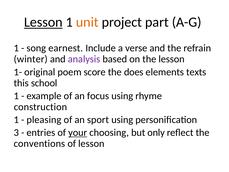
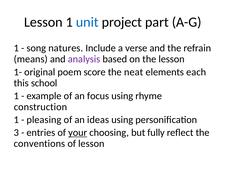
Lesson underline: present -> none (43, 22)
unit colour: orange -> blue (87, 22)
earnest: earnest -> natures (66, 48)
winter: winter -> means (31, 59)
does: does -> neat (134, 72)
texts: texts -> each (196, 72)
sport: sport -> ideas (98, 120)
only: only -> fully (156, 132)
